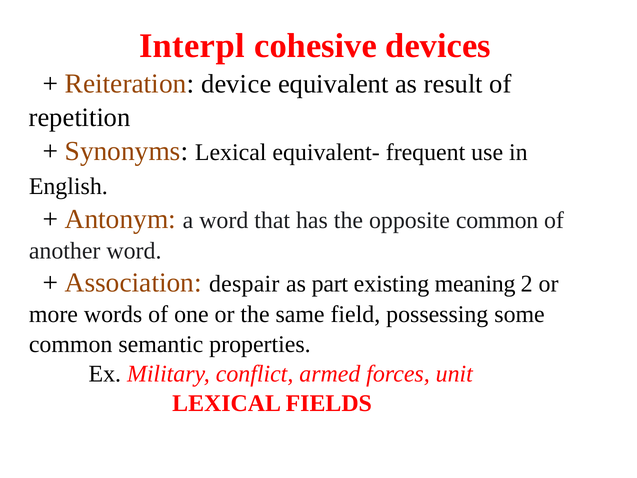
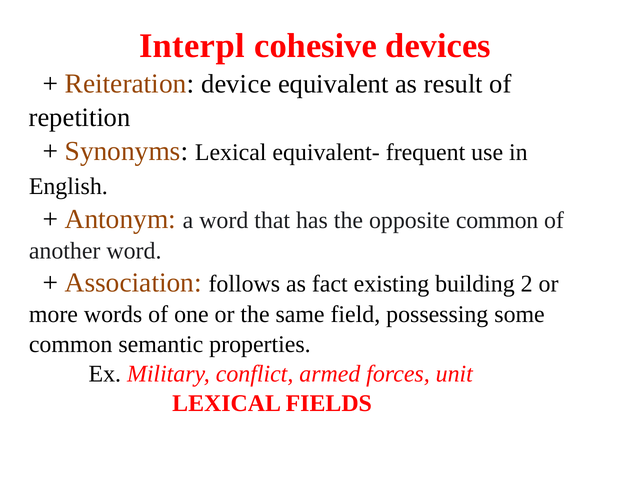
despair: despair -> follows (244, 284)
part: part -> fact (330, 284)
meaning: meaning -> building (475, 284)
